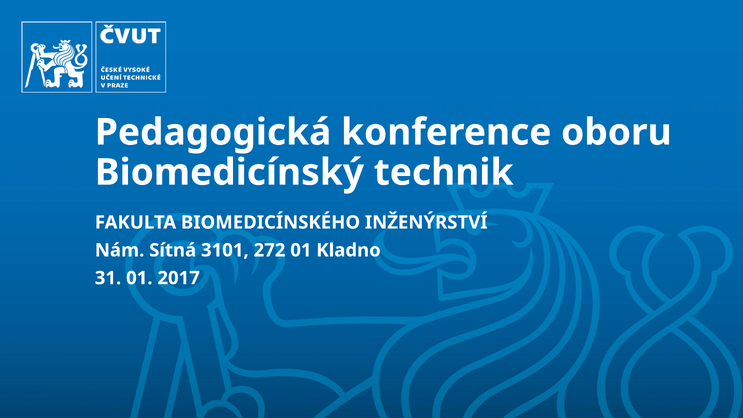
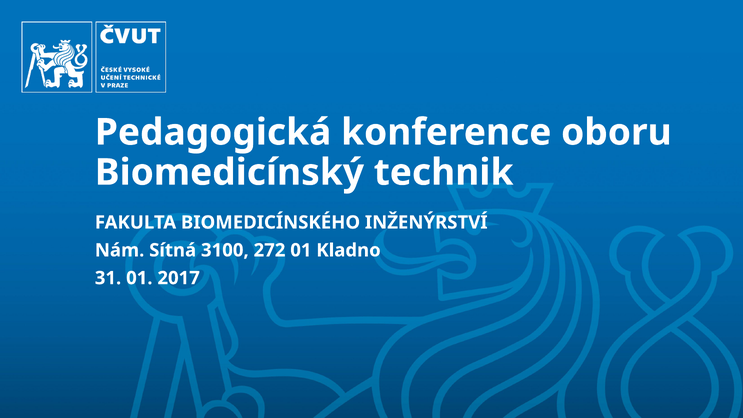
3101: 3101 -> 3100 (225, 250)
